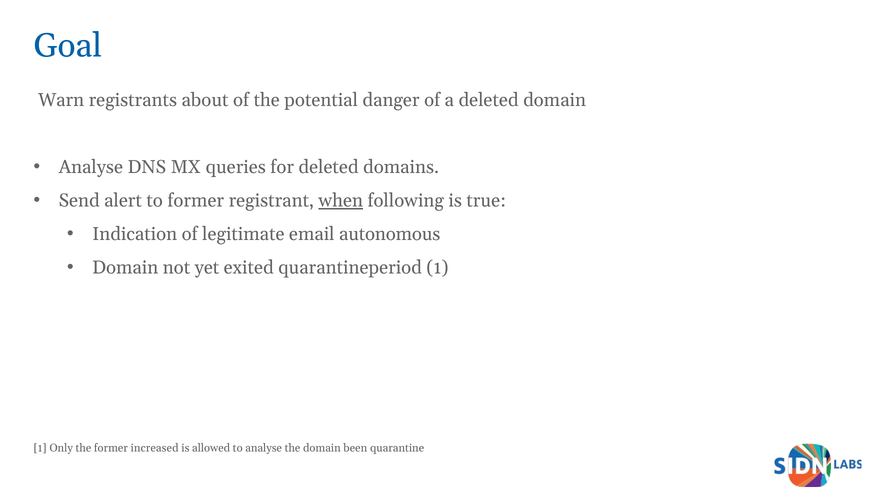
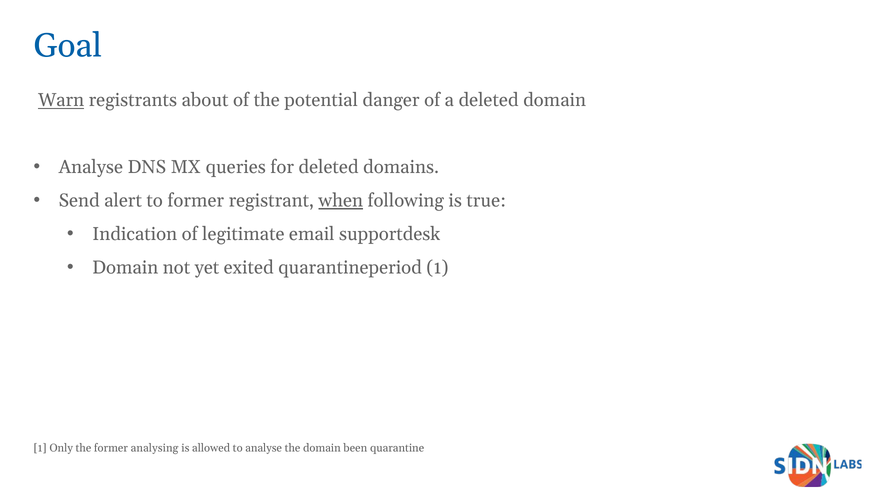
Warn underline: none -> present (61, 100)
autonomous: autonomous -> supportdesk (390, 234)
increased: increased -> analysing (155, 448)
